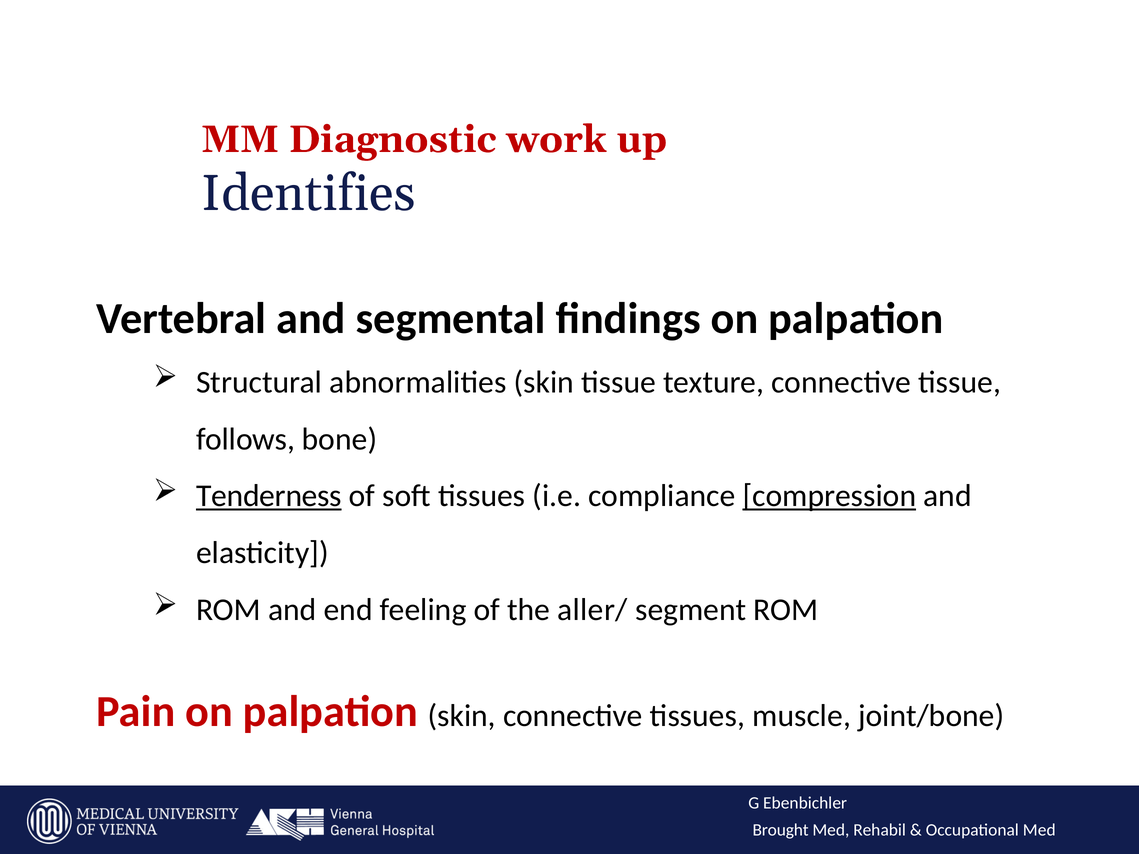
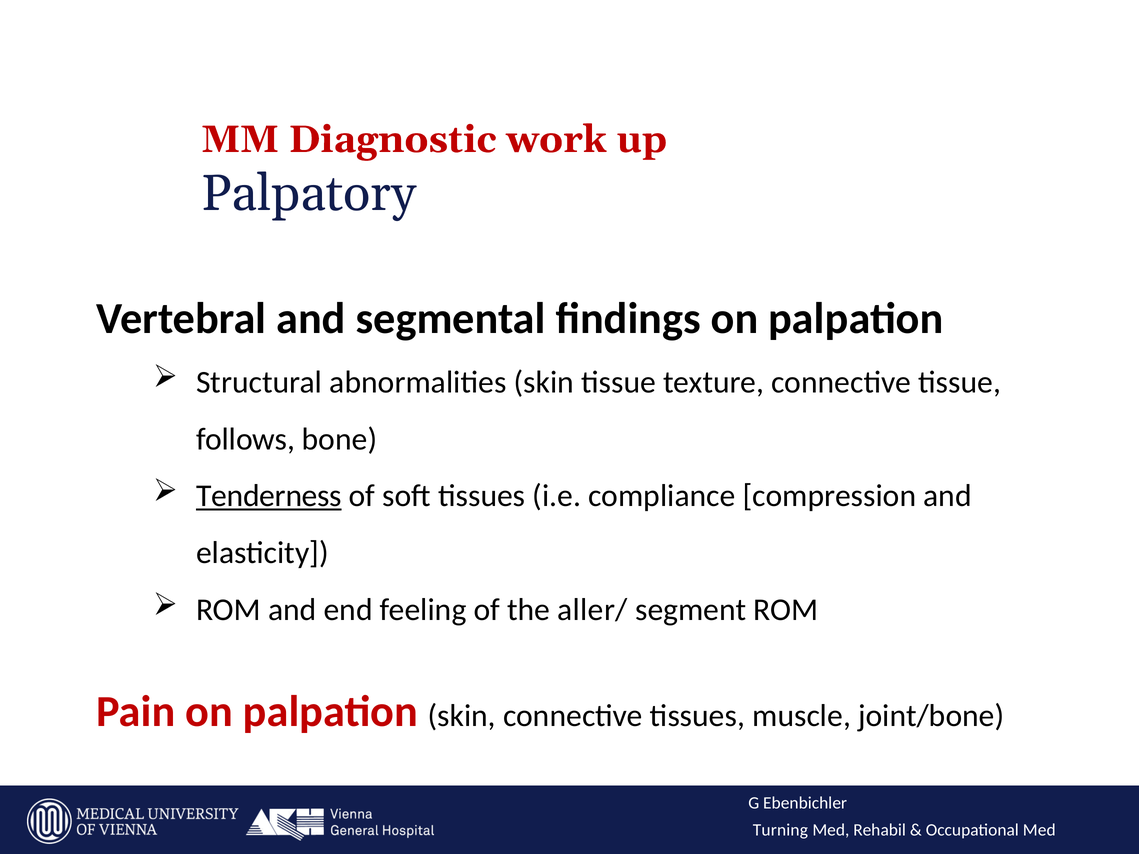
Identifies: Identifies -> Palpatory (309, 194)
compression underline: present -> none (829, 496)
Brought: Brought -> Turning (780, 830)
